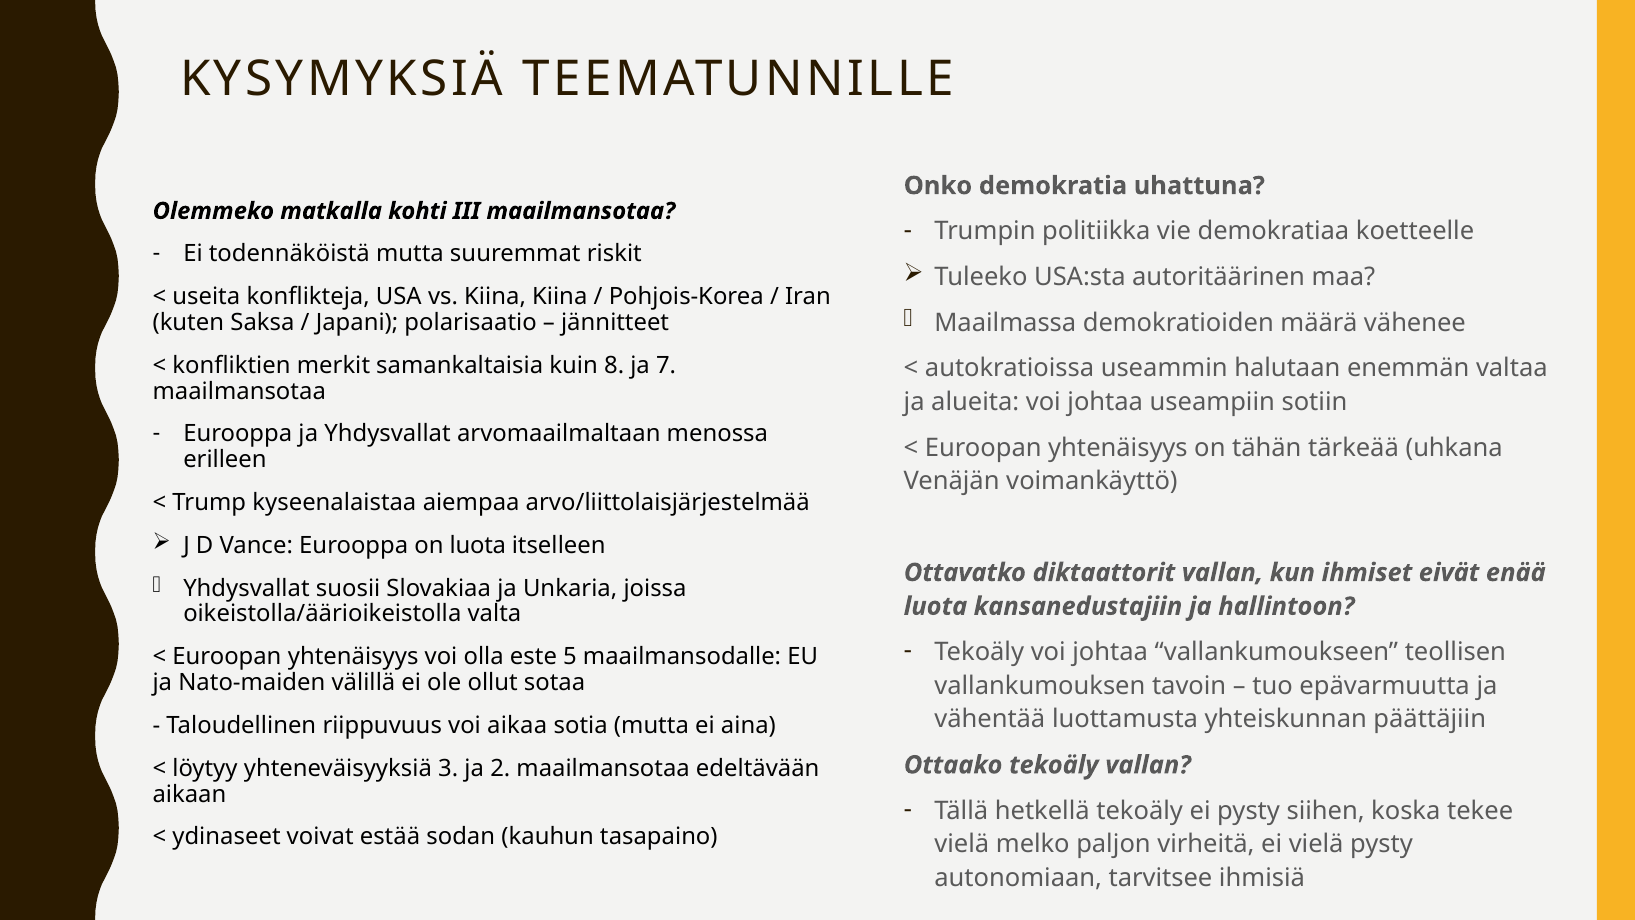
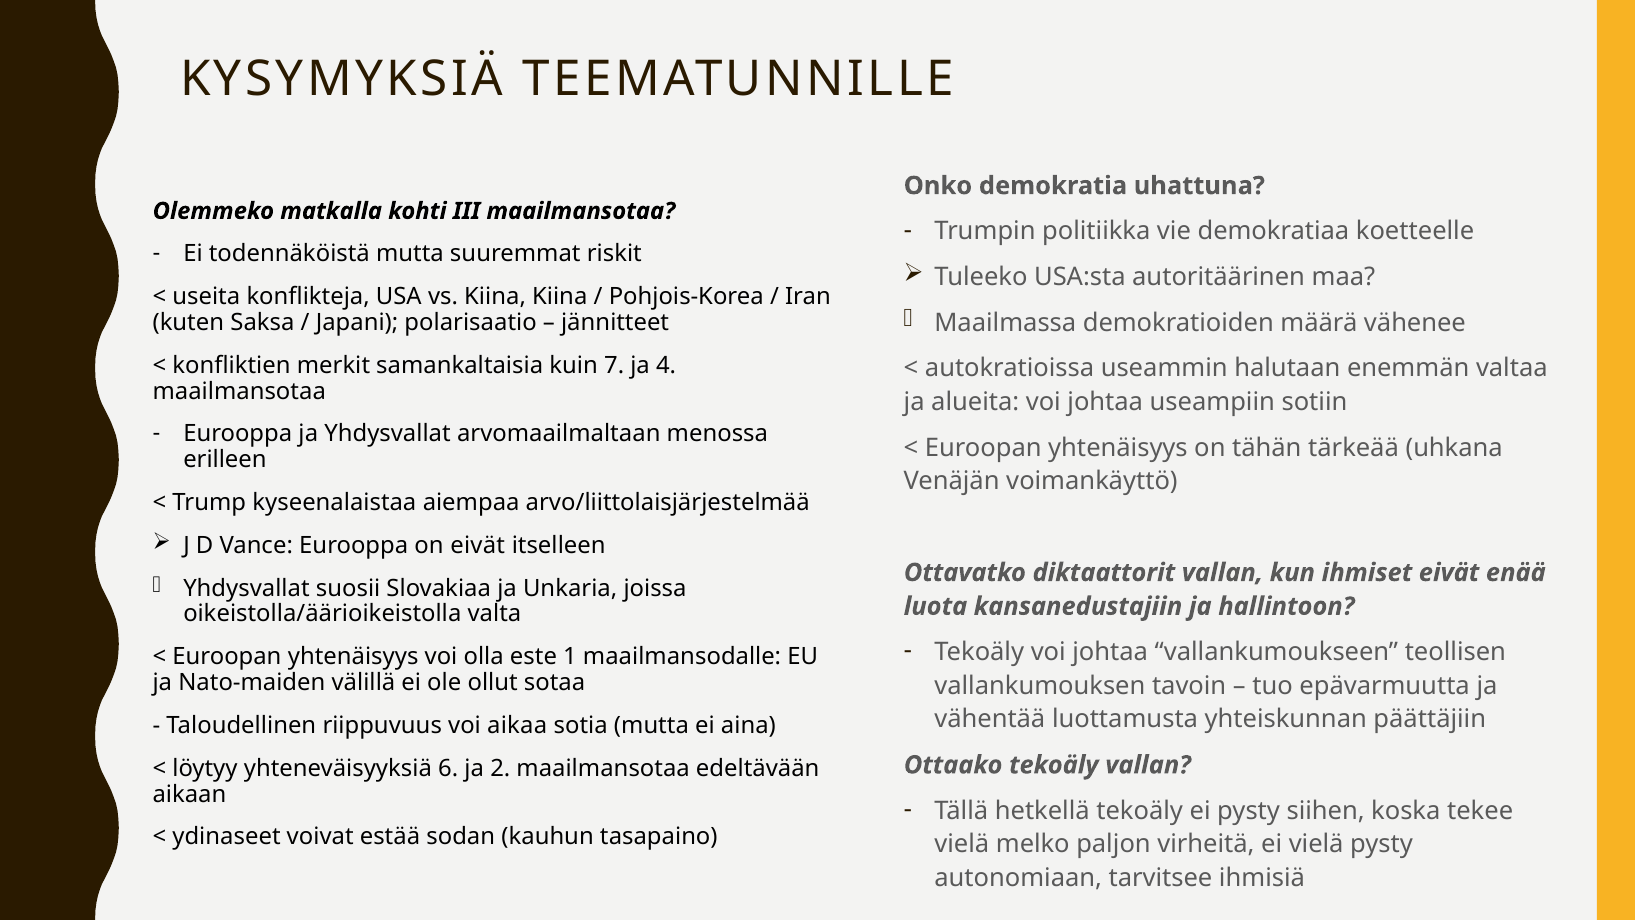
8: 8 -> 7 (614, 365)
7: 7 -> 4 (666, 365)
on luota: luota -> eivät (478, 545)
5: 5 -> 1 (570, 657)
3: 3 -> 6 (448, 768)
